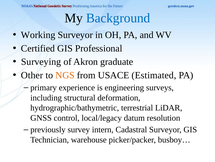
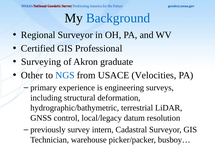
Working: Working -> Regional (38, 35)
NGS colour: orange -> blue (65, 75)
Estimated: Estimated -> Velocities (154, 75)
